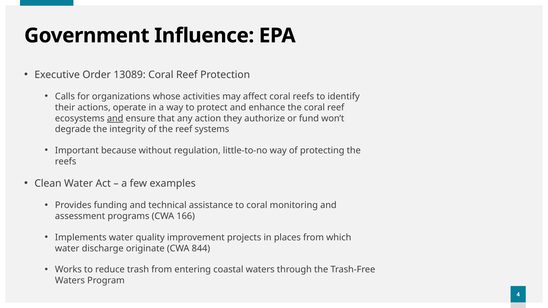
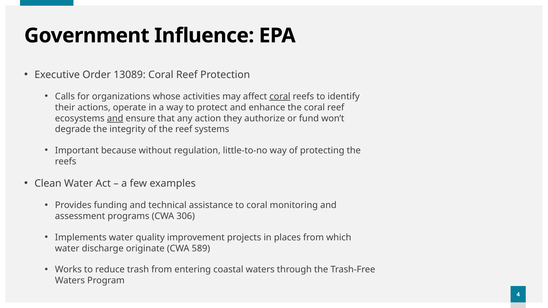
coral underline: none -> present (280, 97)
166: 166 -> 306 (186, 216)
844: 844 -> 589 (201, 249)
